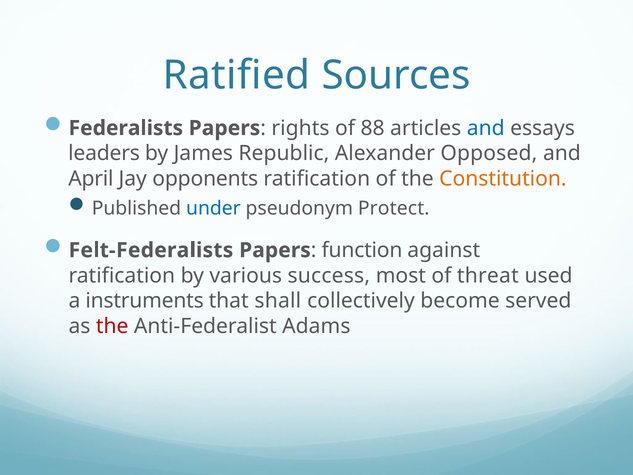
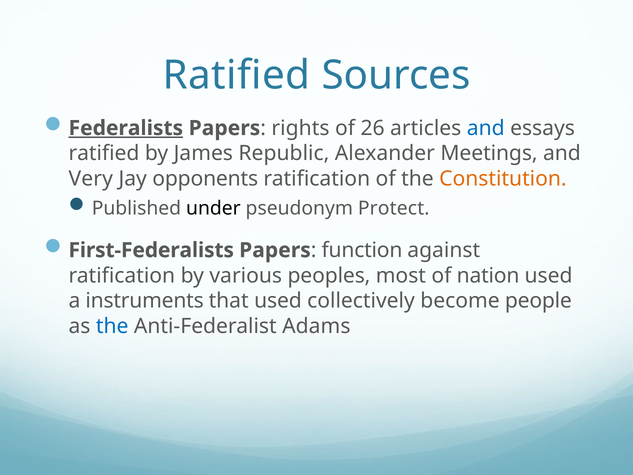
Federalists underline: none -> present (126, 128)
88: 88 -> 26 (373, 128)
leaders: leaders -> ratified (104, 153)
Opposed: Opposed -> Meetings (489, 153)
April: April -> Very (91, 179)
under colour: blue -> black (213, 208)
Felt-Federalists: Felt-Federalists -> First-Federalists (151, 250)
success: success -> peoples (329, 275)
threat: threat -> nation (488, 275)
that shall: shall -> used (278, 301)
served: served -> people (538, 301)
the colour: red -> blue (112, 326)
